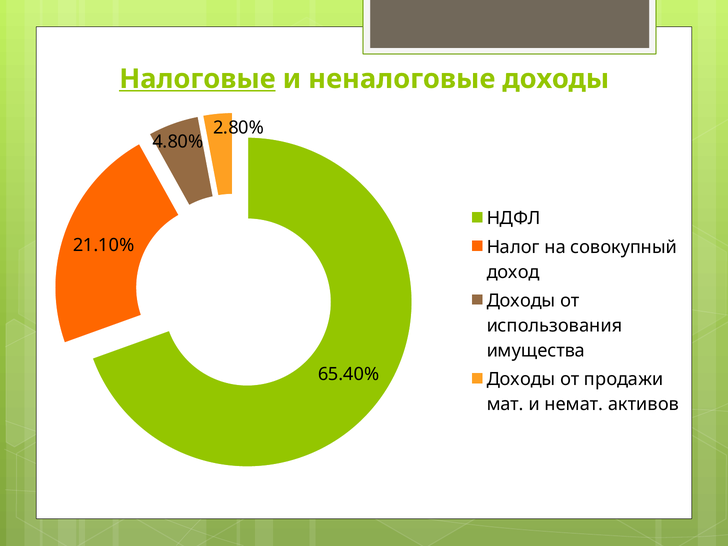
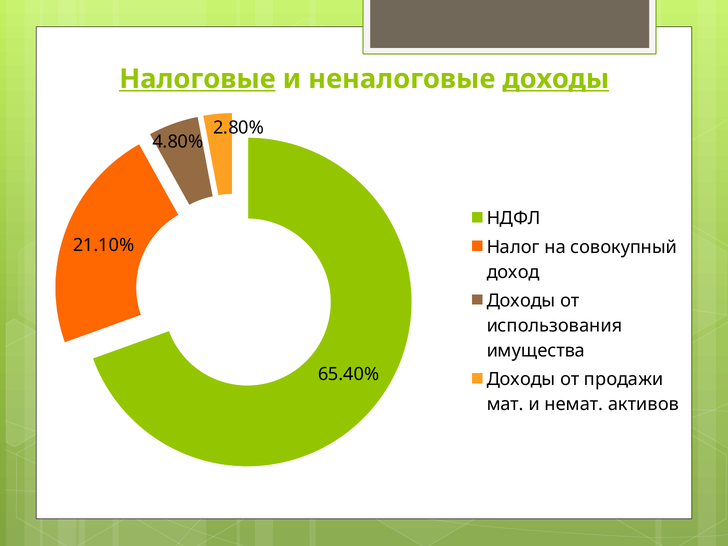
доходы underline: none -> present (556, 79)
